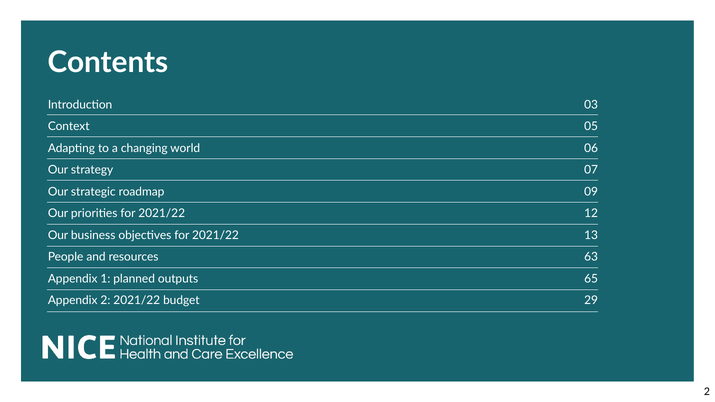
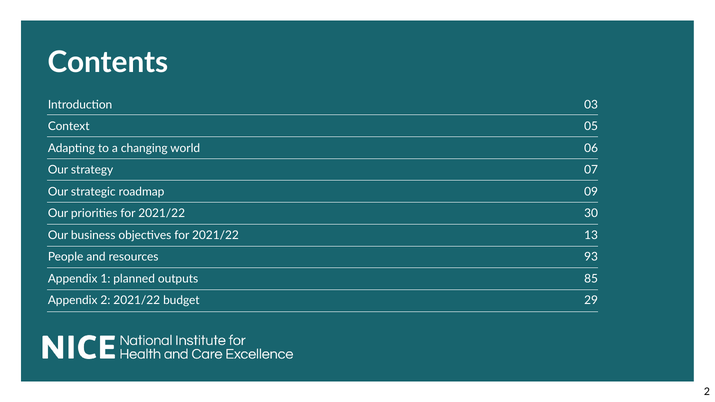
12: 12 -> 30 (591, 214)
63: 63 -> 93 (591, 257)
65: 65 -> 85 (591, 279)
